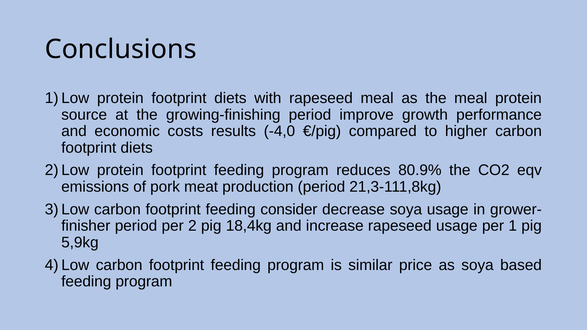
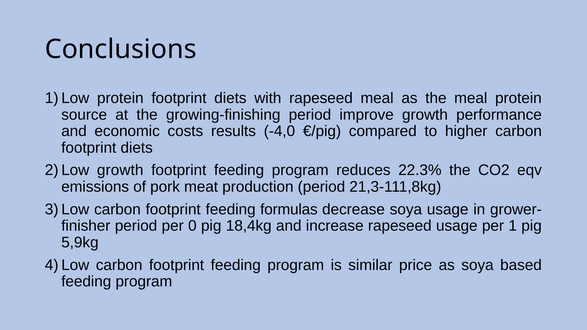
protein: protein -> growth (120, 170)
80.9%: 80.9% -> 22.3% (420, 170)
consider: consider -> formulas (289, 209)
2: 2 -> 0 (192, 226)
